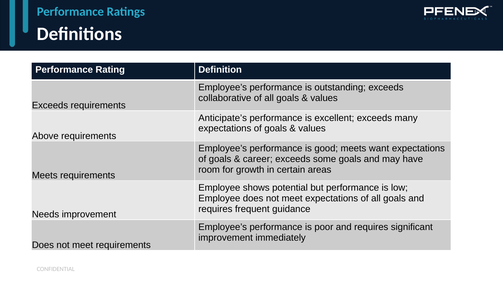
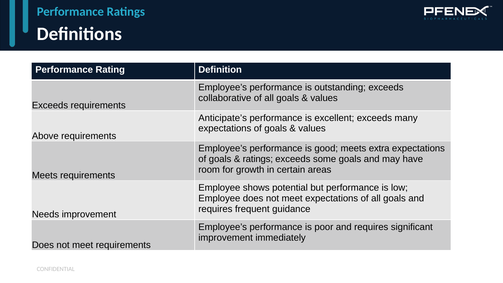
want: want -> extra (379, 148)
career: career -> ratings (258, 159)
